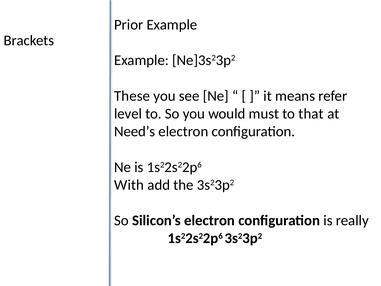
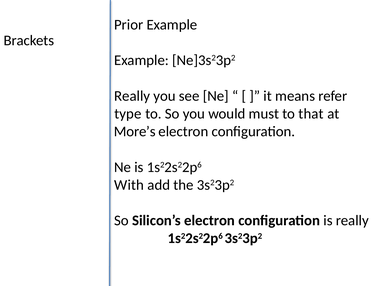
These: These -> Really (132, 96)
level: level -> type (128, 114)
Need’s: Need’s -> More’s (135, 131)
